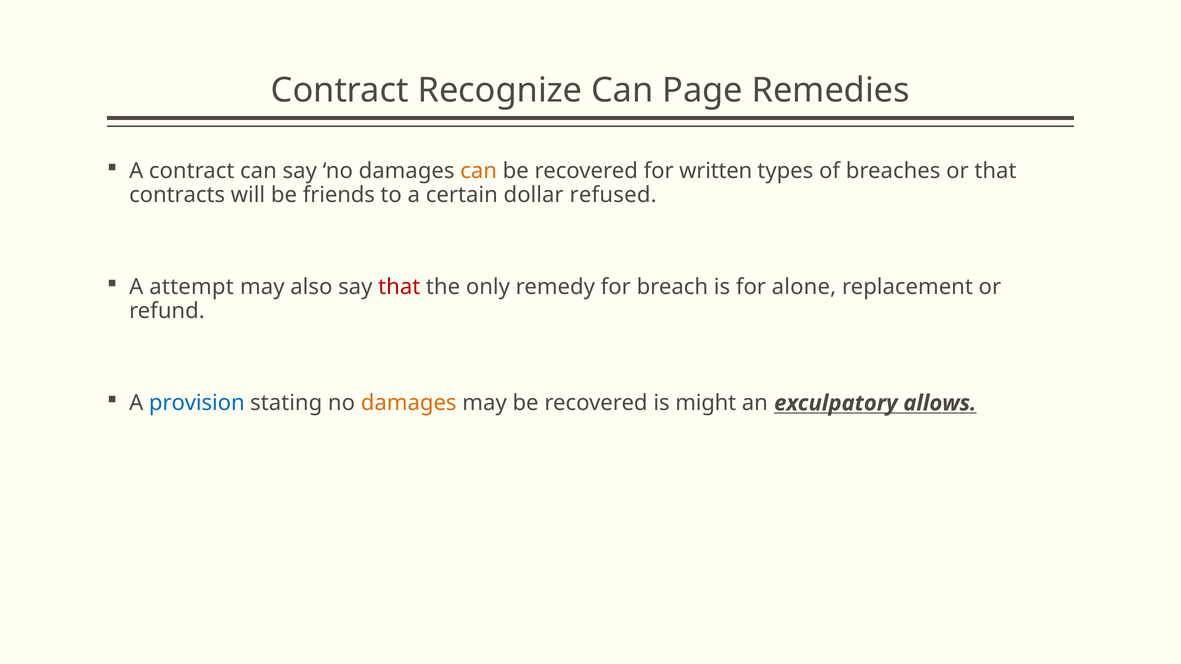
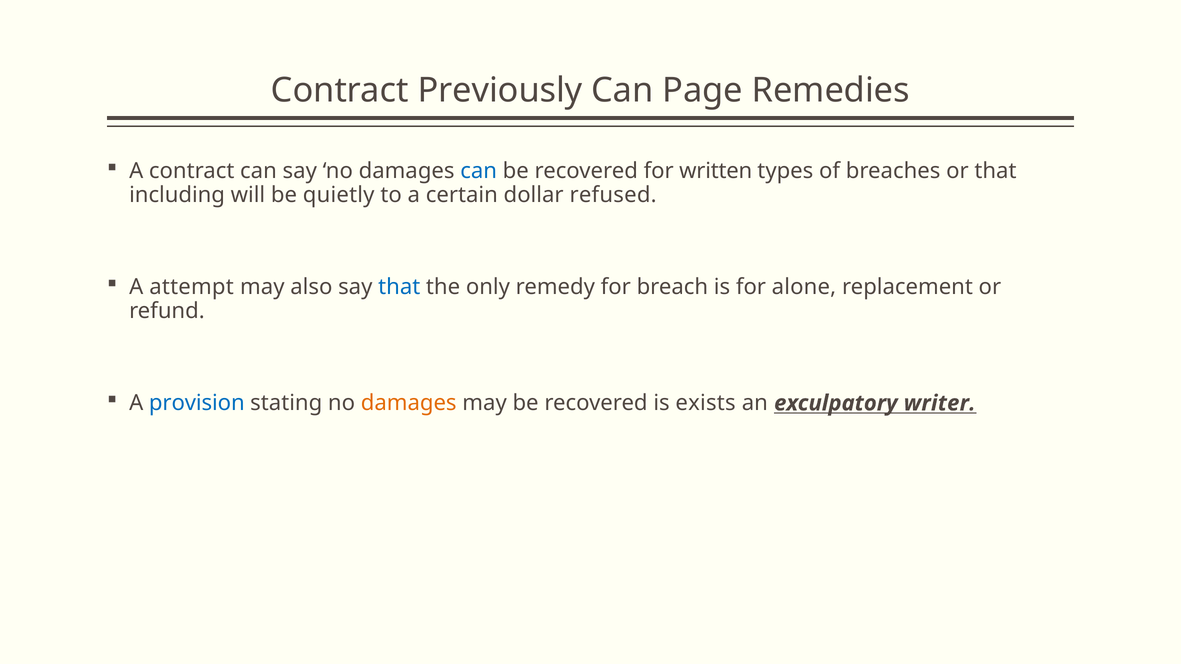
Recognize: Recognize -> Previously (500, 90)
can colour: orange -> blue (479, 171)
contracts: contracts -> including (177, 195)
friends: friends -> quietly (339, 195)
that colour: red -> blue (399, 287)
might: might -> exists (706, 403)
allows: allows -> writer (940, 403)
